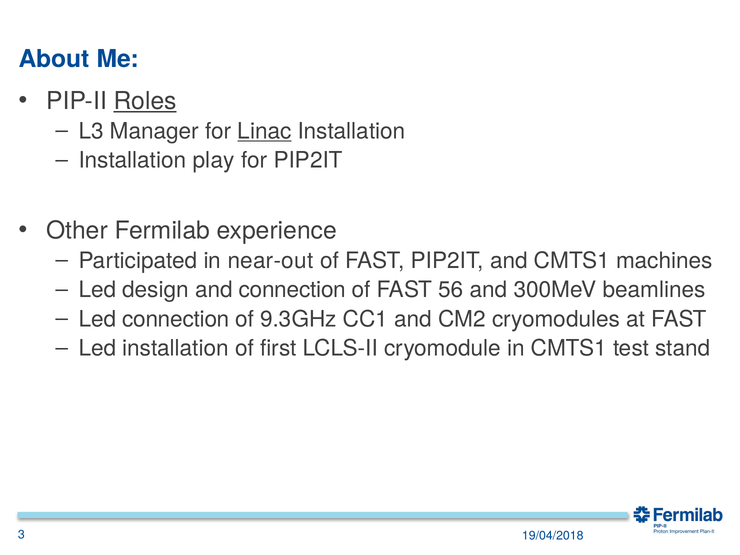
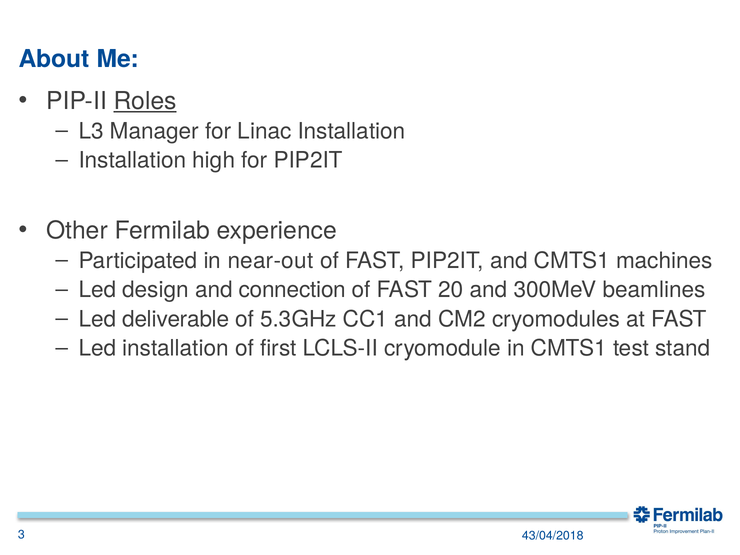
Linac underline: present -> none (264, 131)
play: play -> high (214, 160)
56: 56 -> 20 (451, 290)
Led connection: connection -> deliverable (176, 319)
9.3GHz: 9.3GHz -> 5.3GHz (298, 319)
19/04/2018: 19/04/2018 -> 43/04/2018 (553, 536)
